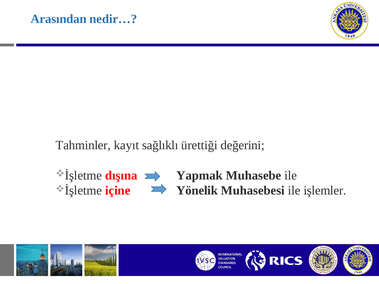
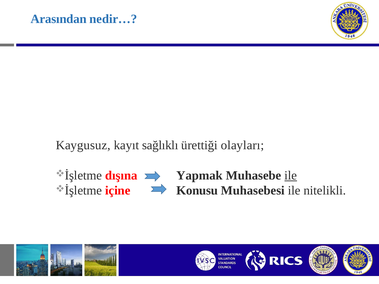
Tahminler: Tahminler -> Kaygusuz (83, 145)
değerini: değerini -> olayları (242, 145)
ile underline: none -> present (291, 176)
Yönelik: Yönelik -> Konusu (197, 191)
işlemler: işlemler -> nitelikli (325, 191)
